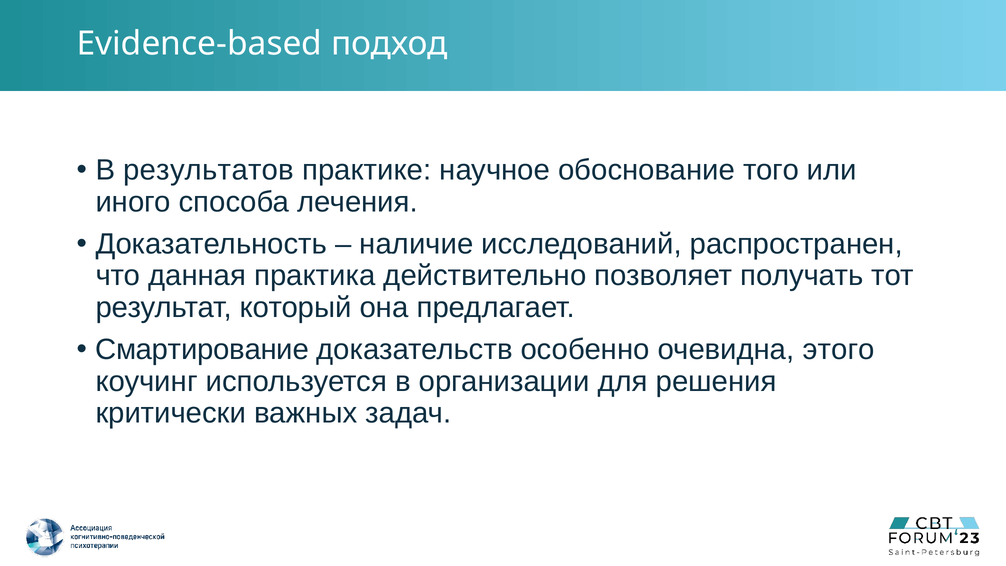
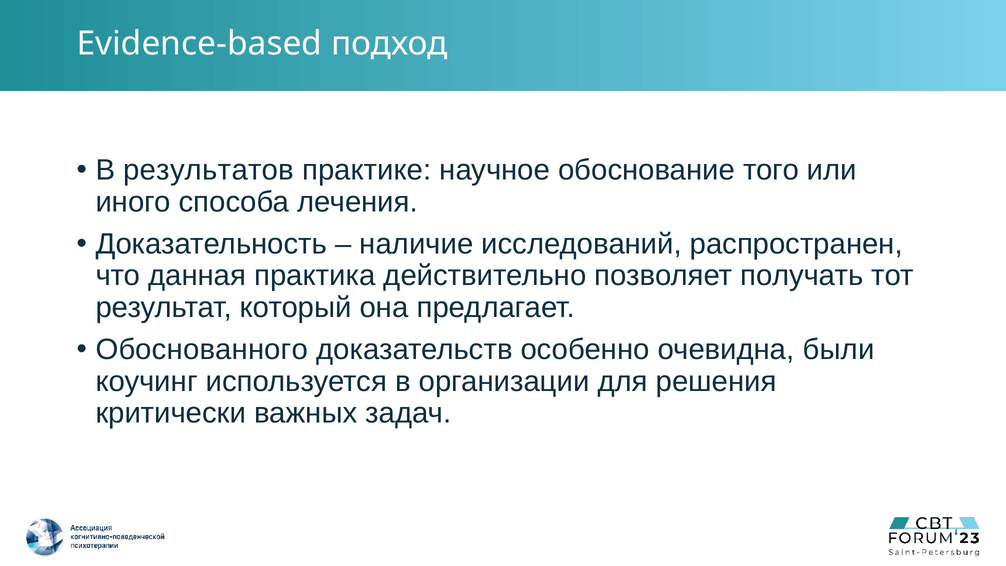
Смартирование: Смартирование -> Обоснованного (202, 350)
этого: этого -> были (839, 350)
